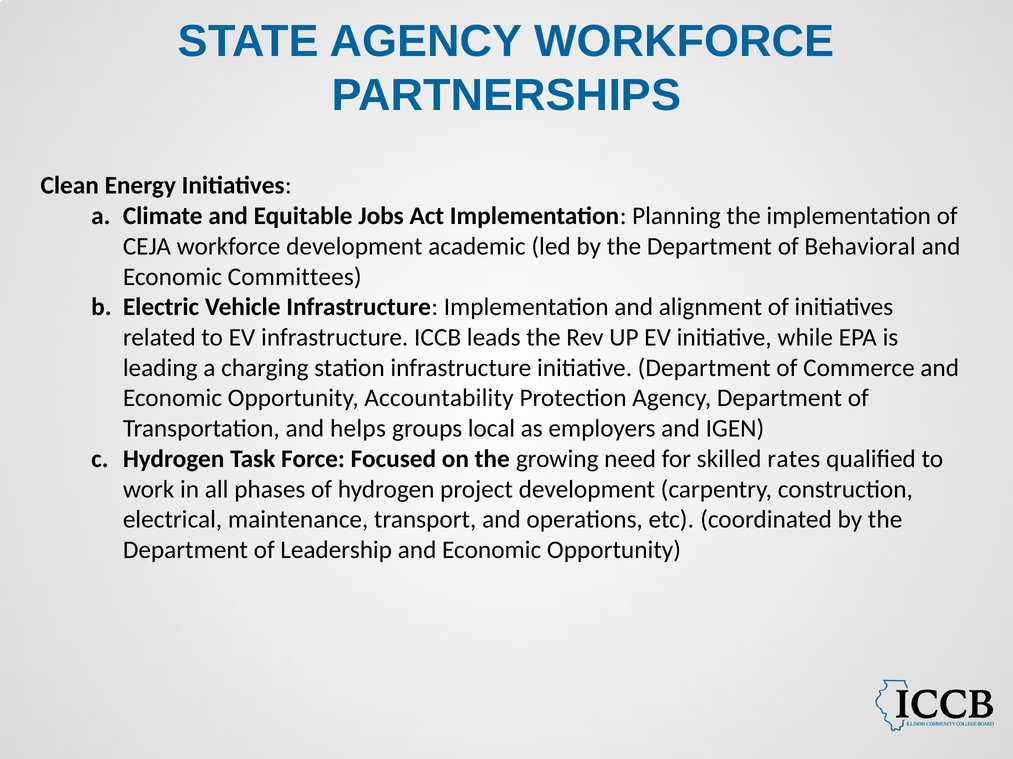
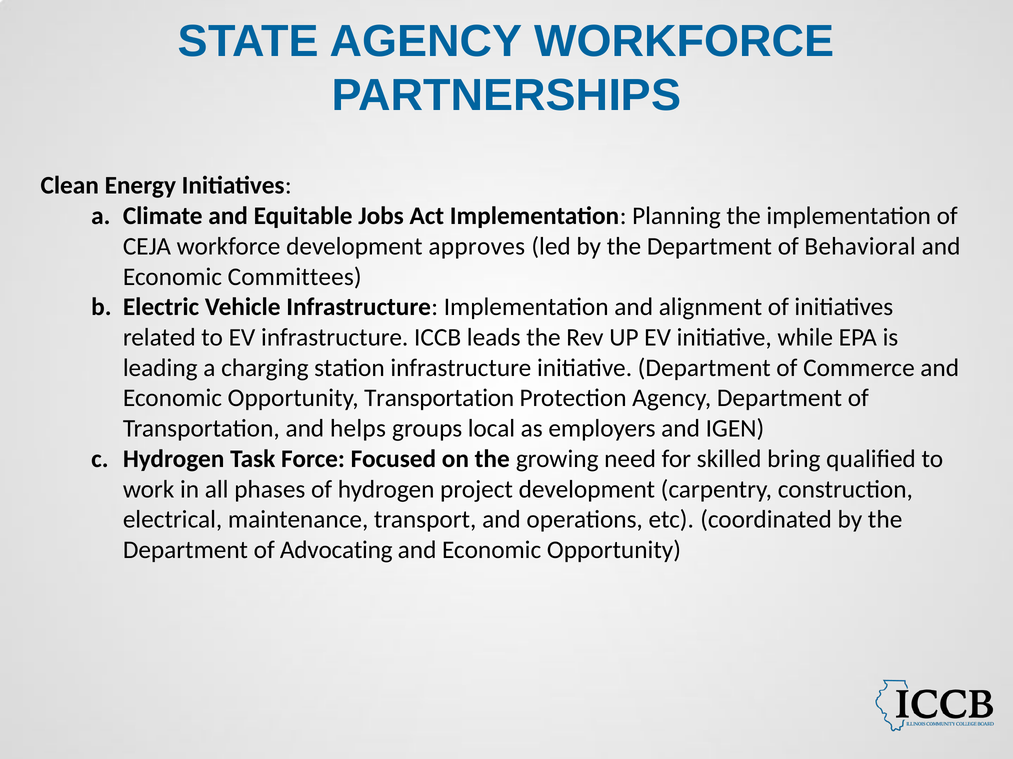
academic: academic -> approves (477, 247)
Opportunity Accountability: Accountability -> Transportation (439, 399)
rates: rates -> bring (794, 459)
Leadership: Leadership -> Advocating (336, 550)
